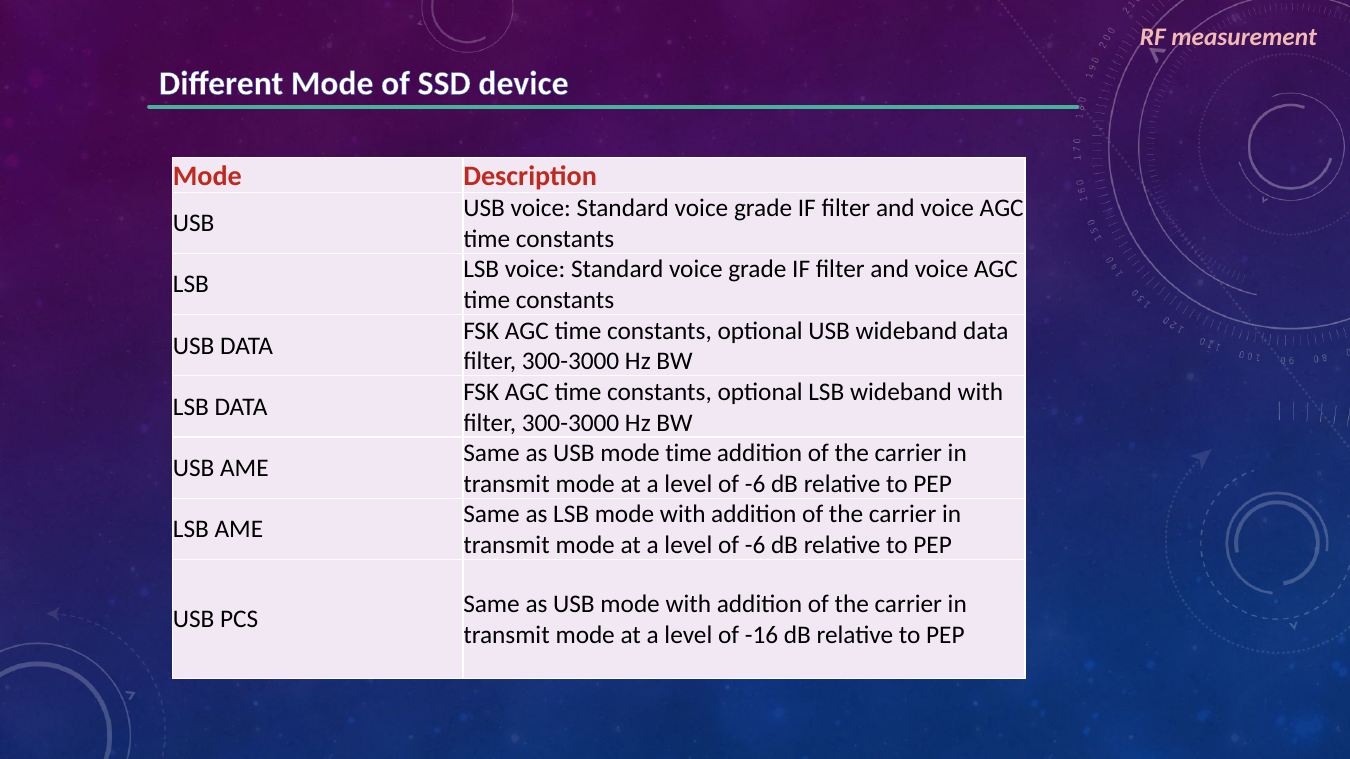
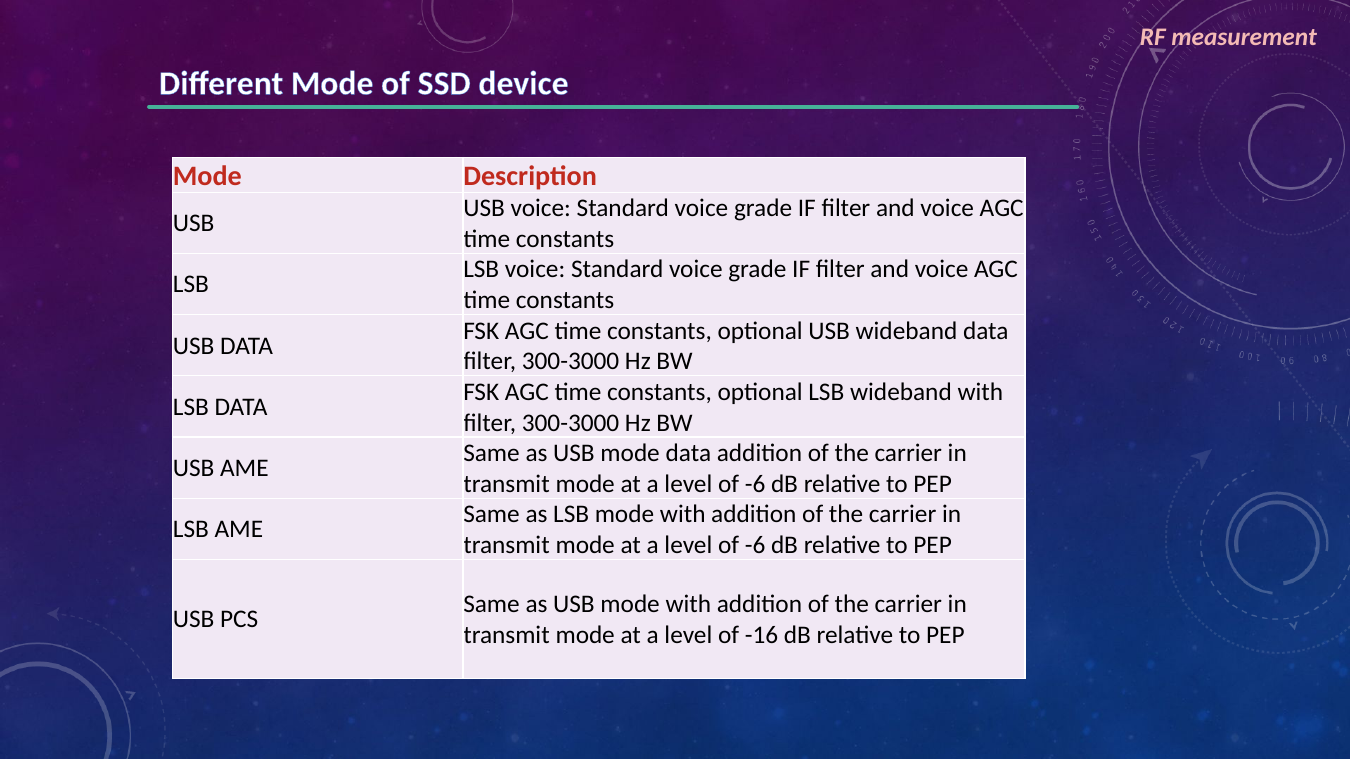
mode time: time -> data (688, 453)
